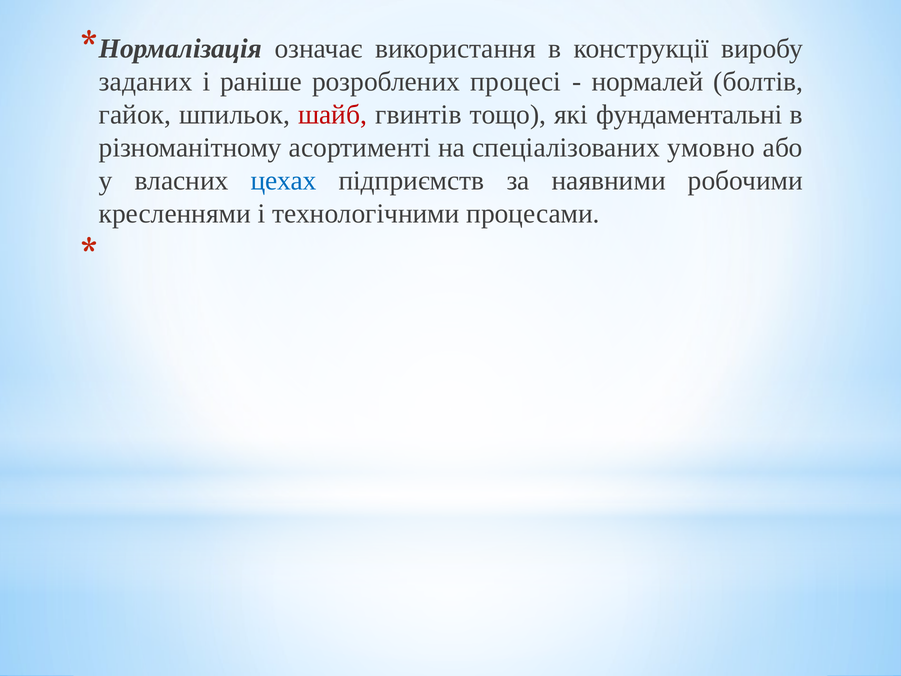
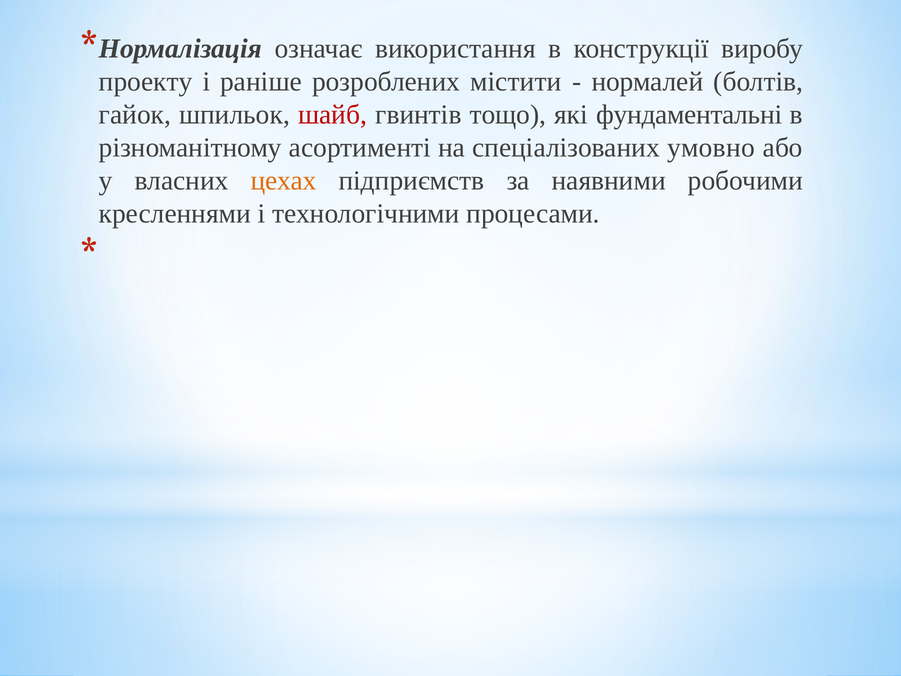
заданих: заданих -> проекту (146, 82)
процесі: процесі -> містити (516, 82)
цехах colour: blue -> orange (284, 181)
